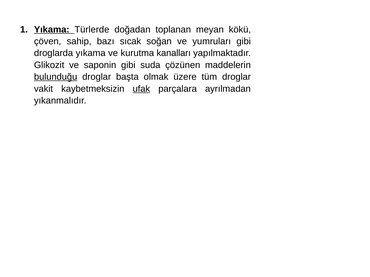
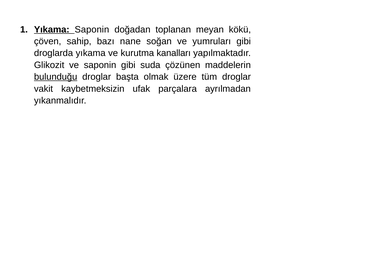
Yıkama Türlerde: Türlerde -> Saponin (92, 30)
sıcak: sıcak -> nane (130, 41)
ufak underline: present -> none (141, 89)
